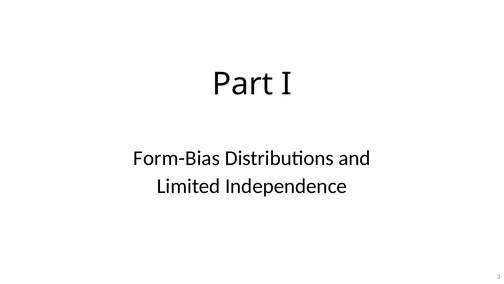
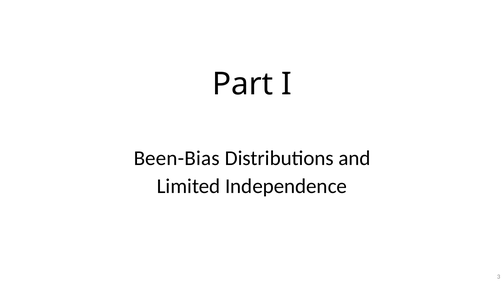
Form-Bias: Form-Bias -> Been-Bias (177, 158)
